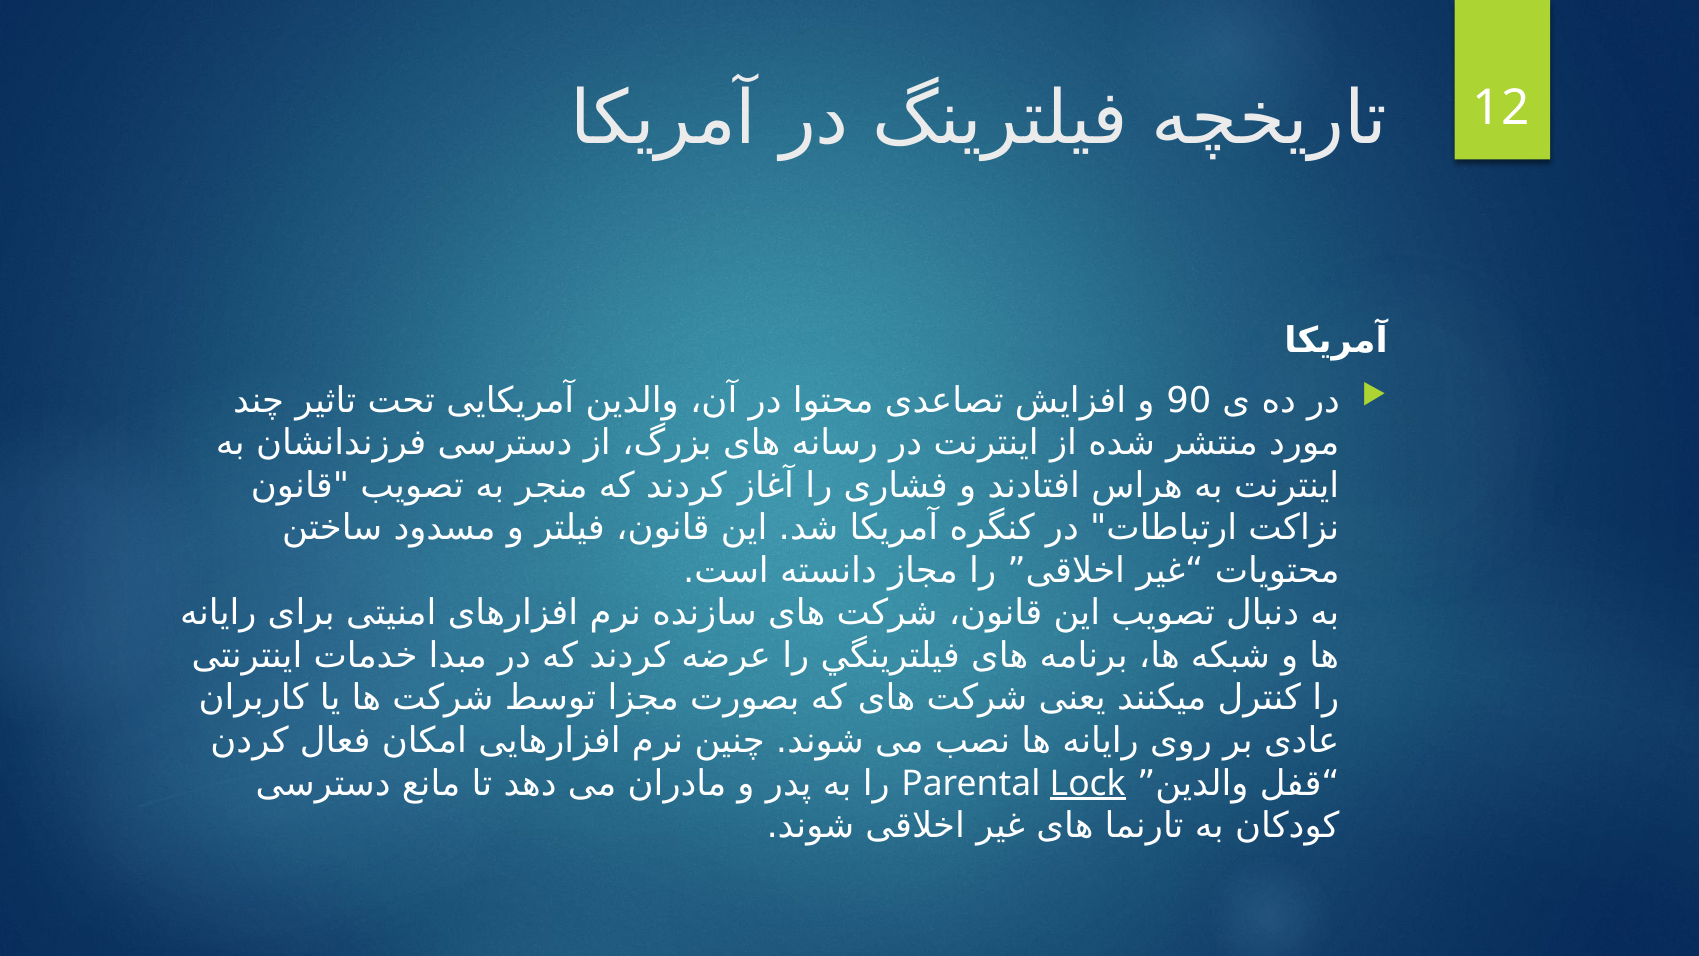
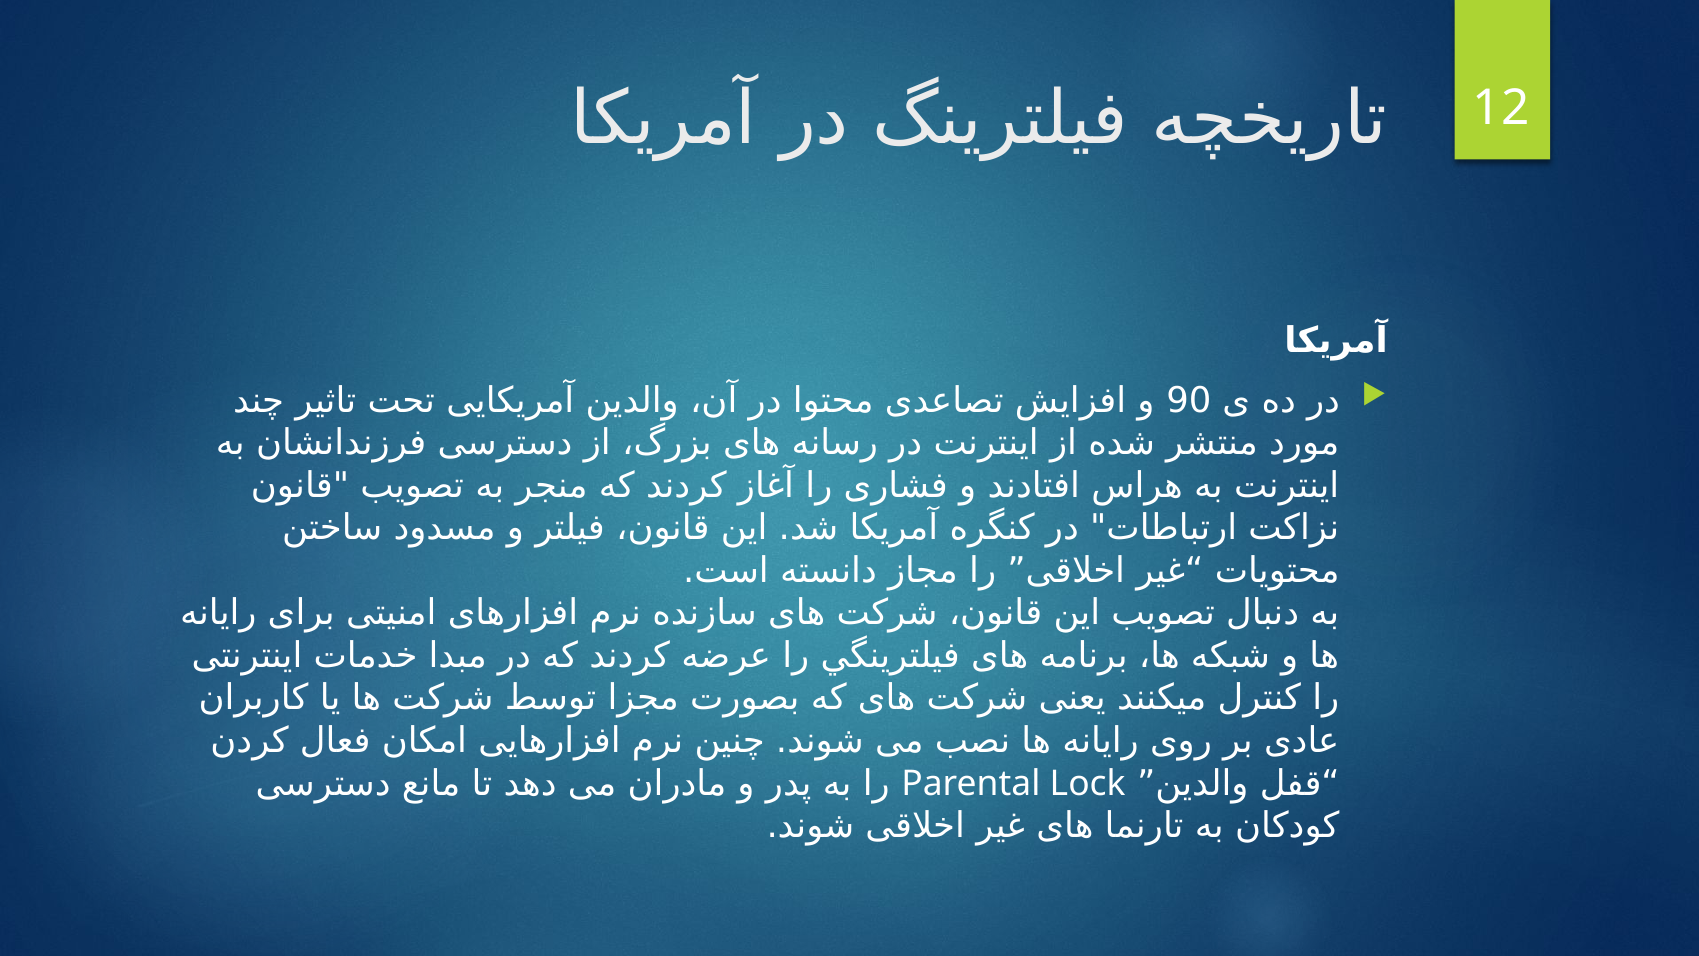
Lock underline: present -> none (1088, 783)
